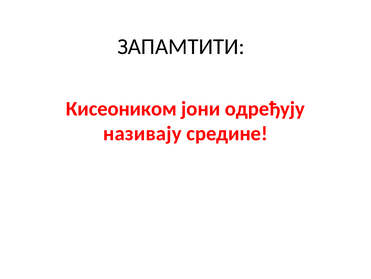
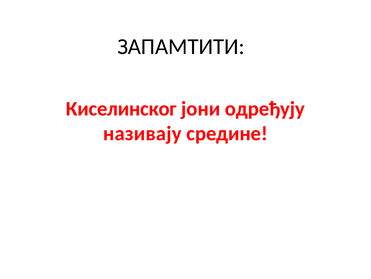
Кисеоником: Кисеоником -> Киселинског (121, 108)
